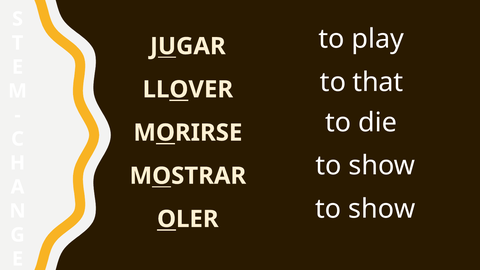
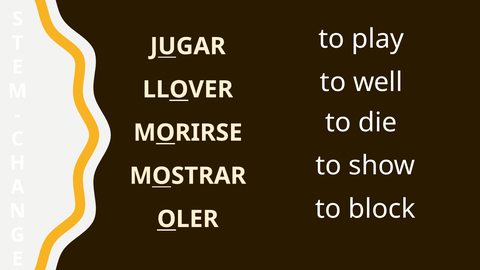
that: that -> well (378, 82)
show: show -> block (382, 209)
